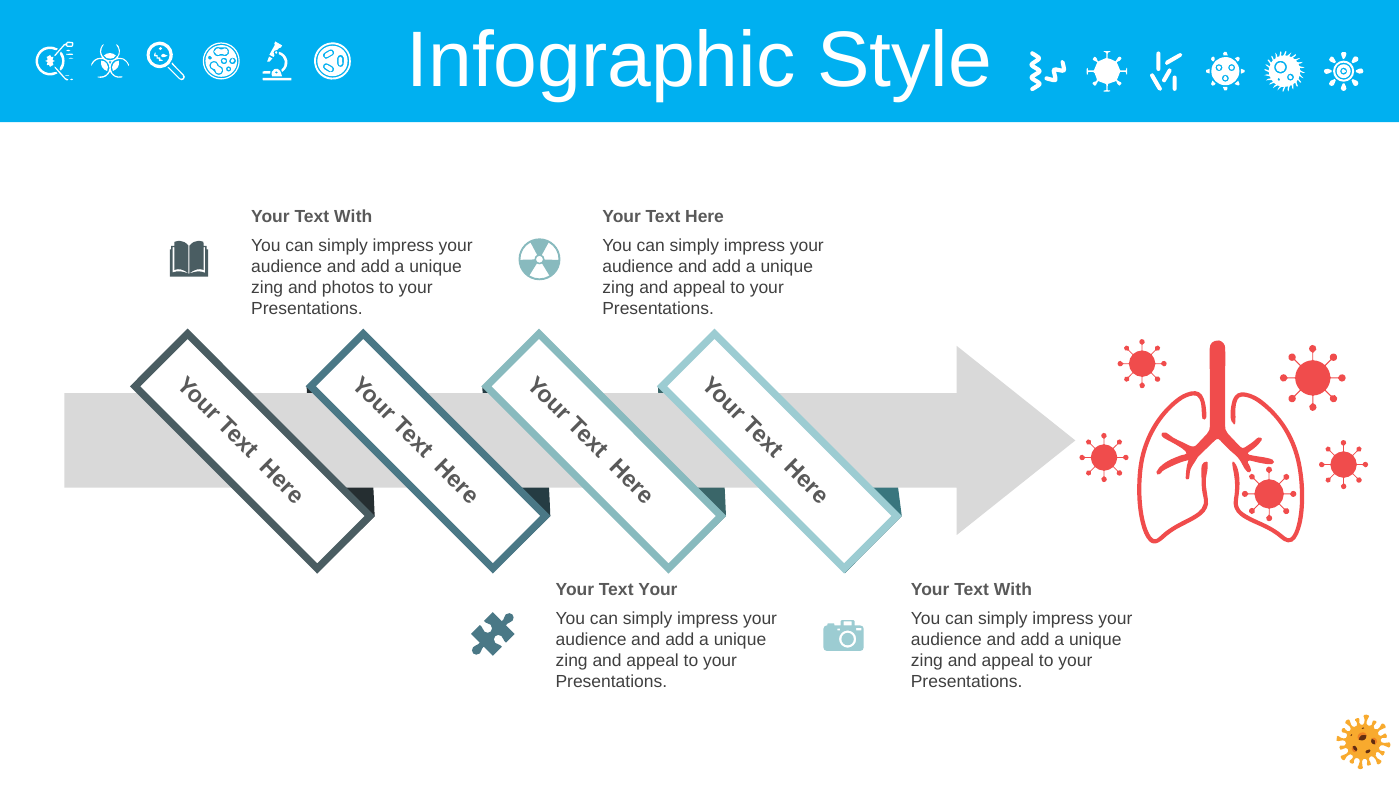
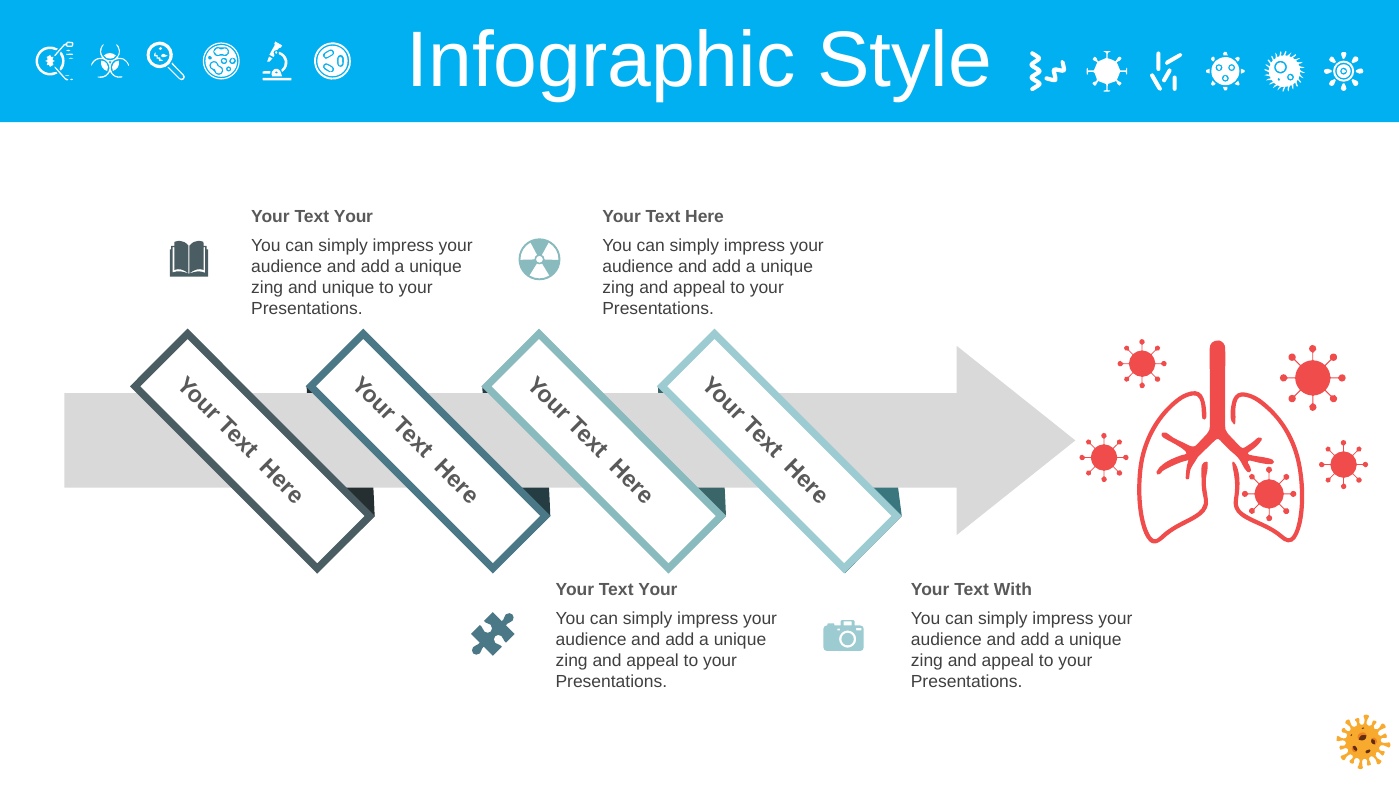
With: With -> Your (353, 217)
and photos: photos -> unique (348, 288)
